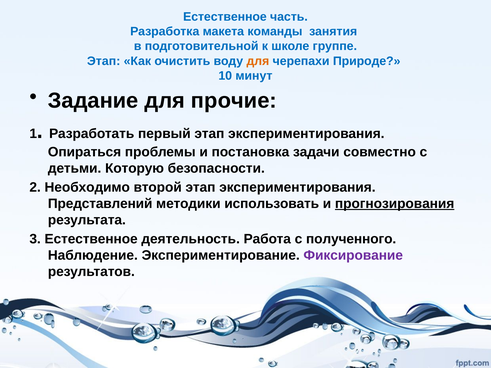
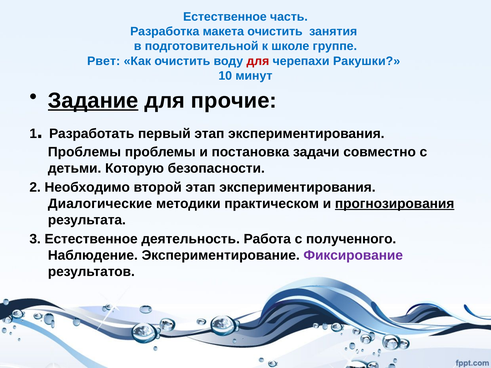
макета команды: команды -> очистить (275, 32)
Этап: Этап -> Рвет (104, 61)
для colour: orange -> red (258, 61)
Природе: Природе -> Ракушки (367, 61)
Задание underline: none -> present (93, 101)
Опираться: Опираться -> Проблемы (84, 152)
Представлений: Представлений -> Диалогические (100, 204)
использовать: использовать -> практическом (272, 204)
